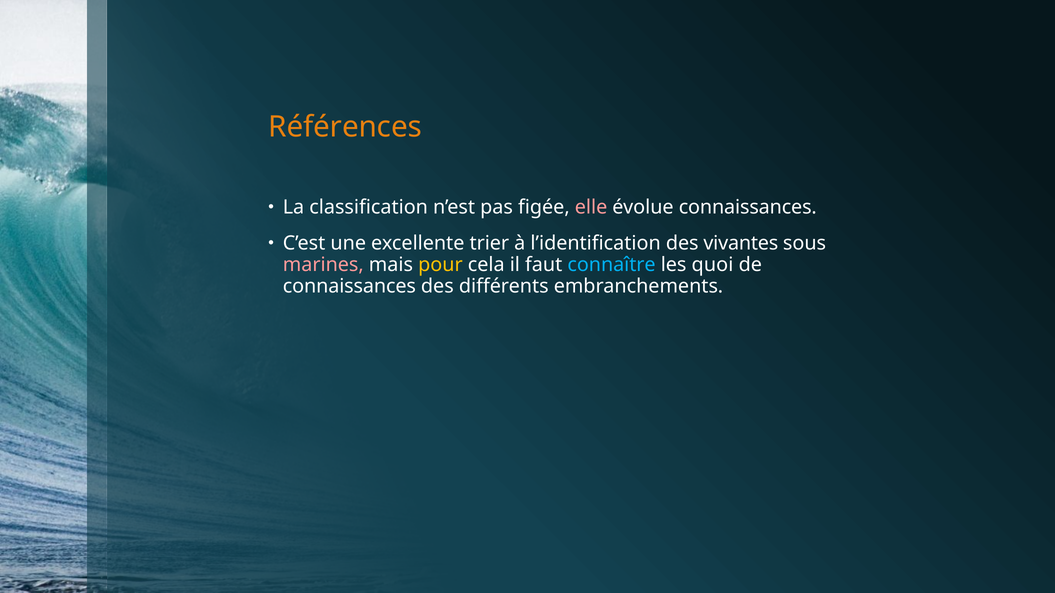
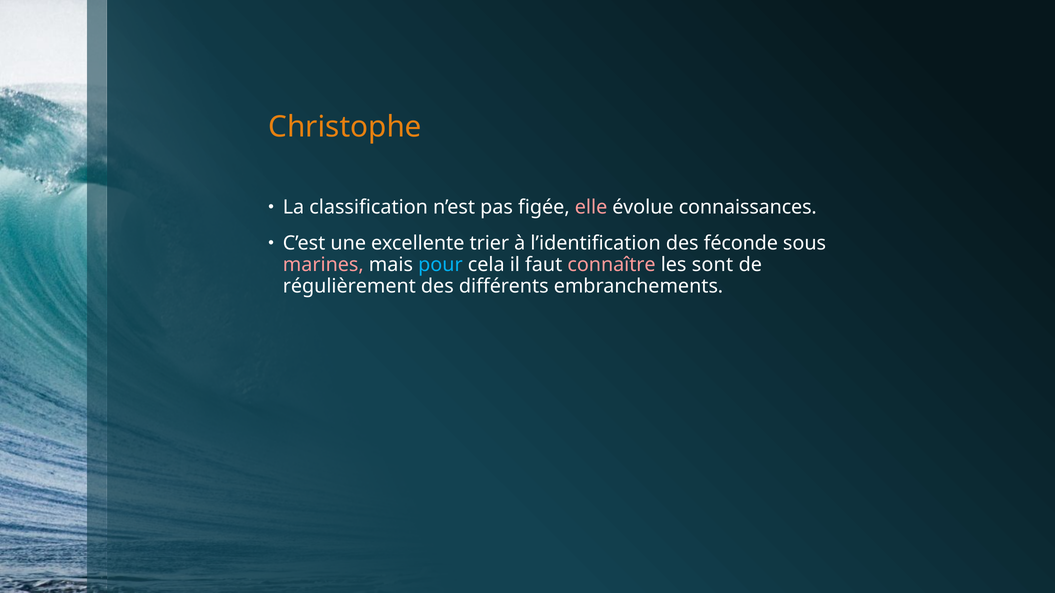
Références: Références -> Christophe (345, 127)
vivantes: vivantes -> féconde (741, 244)
pour colour: yellow -> light blue (440, 265)
connaître colour: light blue -> pink (612, 265)
quoi: quoi -> sont (712, 265)
connaissances: connaissances -> régulièrement (349, 286)
